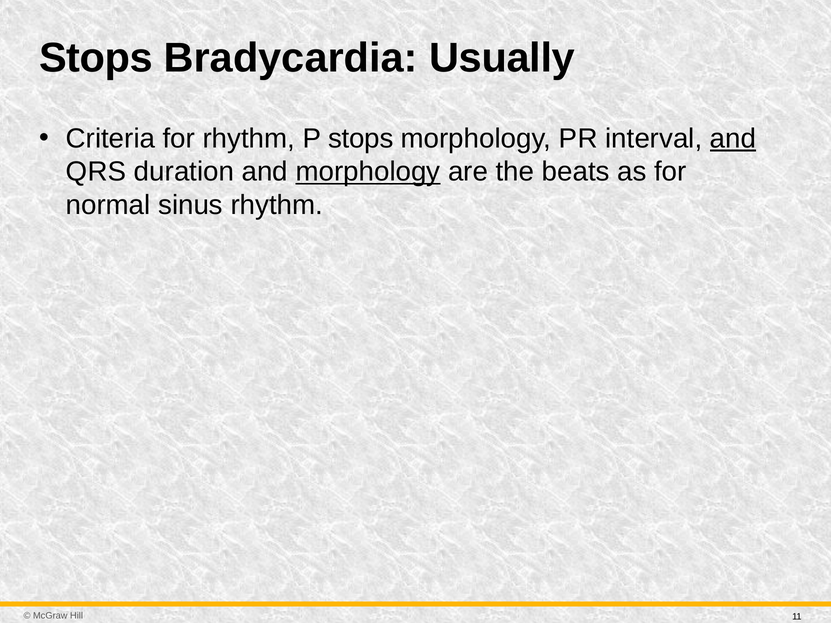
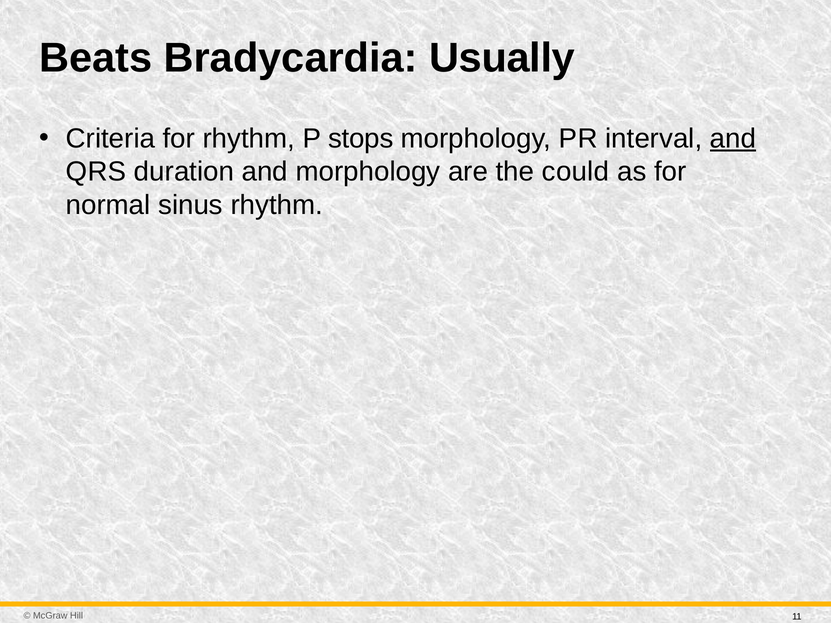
Stops: Stops -> Beats (96, 58)
morphology underline: present -> none (368, 172)
beats: beats -> could (576, 172)
